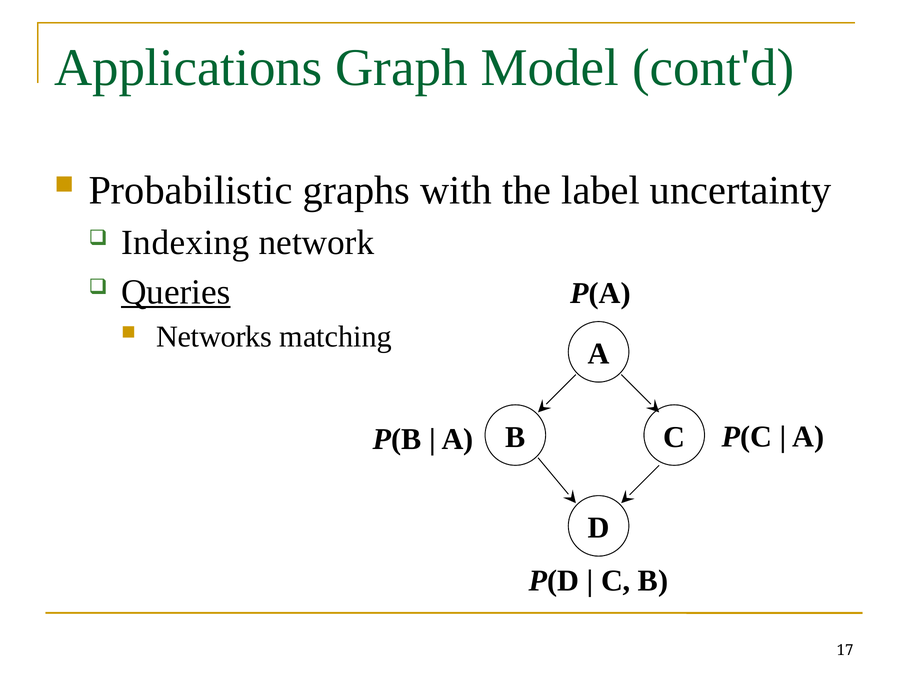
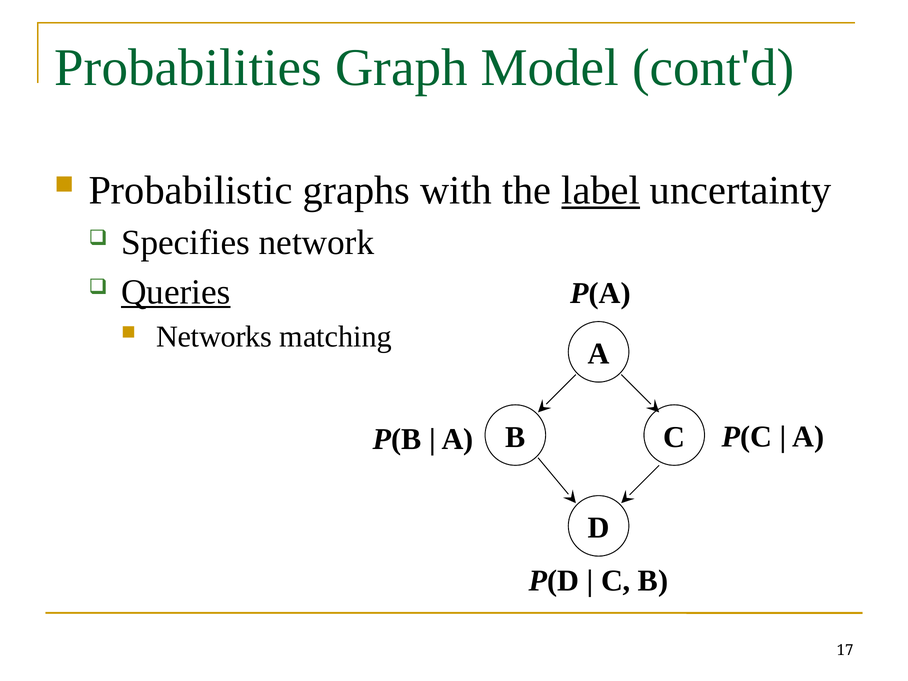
Applications: Applications -> Probabilities (188, 68)
label underline: none -> present (601, 191)
Indexing: Indexing -> Specifies (186, 243)
